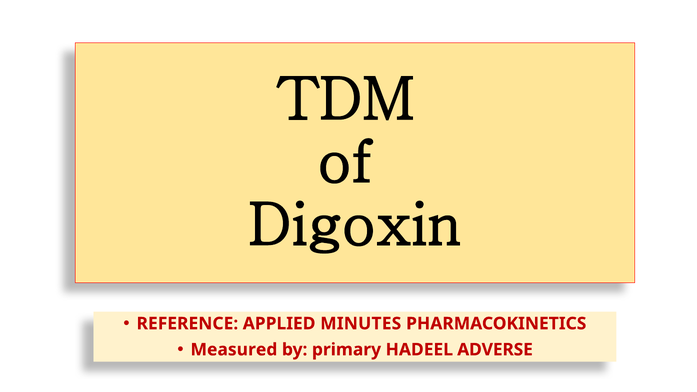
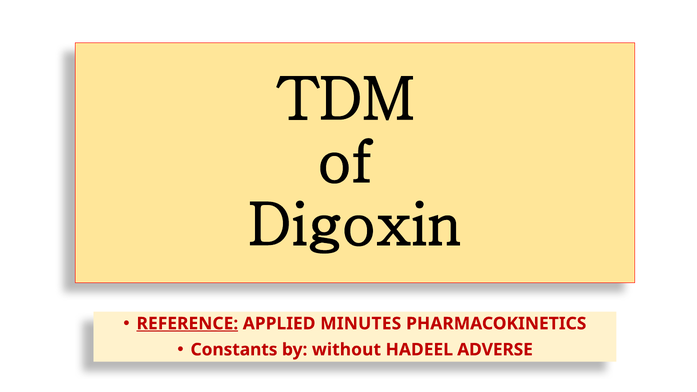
REFERENCE underline: none -> present (187, 324)
Measured: Measured -> Constants (234, 350)
primary: primary -> without (346, 350)
